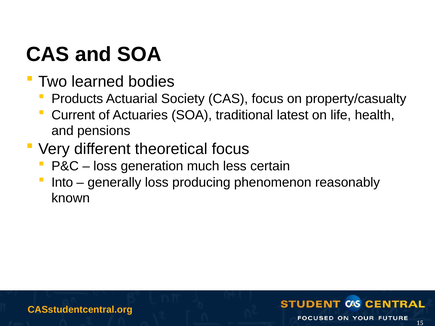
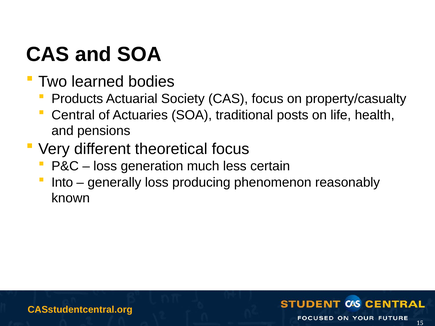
Current: Current -> Central (73, 115)
latest: latest -> posts (293, 115)
